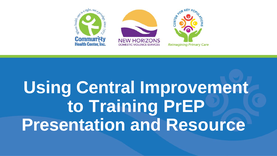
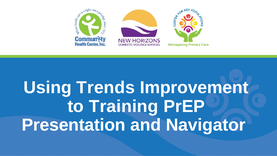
Central: Central -> Trends (106, 87)
Resource: Resource -> Navigator (206, 125)
